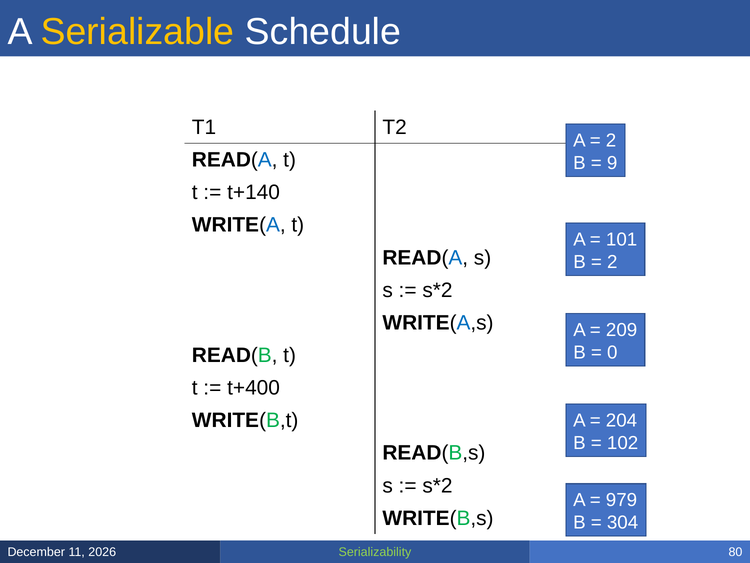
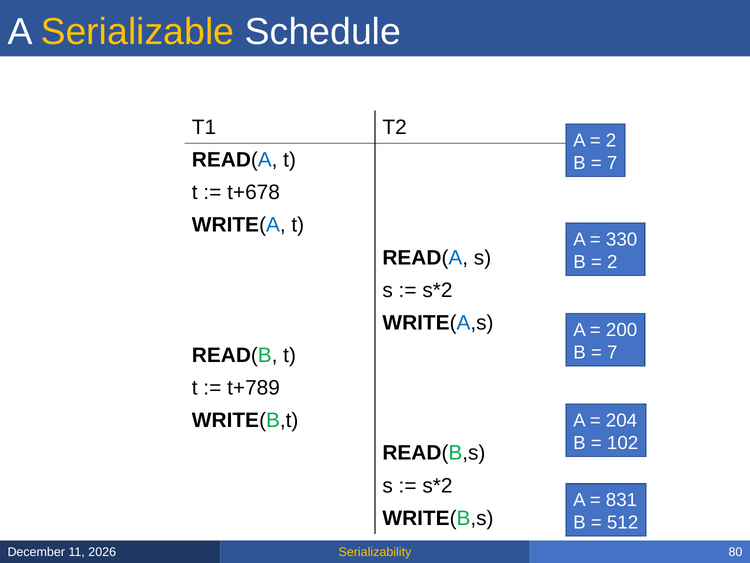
9: 9 -> 7 (612, 163)
t+140: t+140 -> t+678 (254, 192)
101: 101 -> 330 (622, 239)
209: 209 -> 200 (622, 330)
0: 0 -> 7 (612, 352)
t+400: t+400 -> t+789 (254, 388)
979: 979 -> 831 (622, 500)
304: 304 -> 512 (623, 522)
Serializability colour: light green -> yellow (375, 552)
